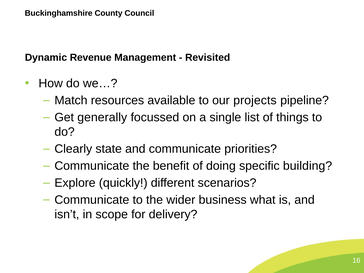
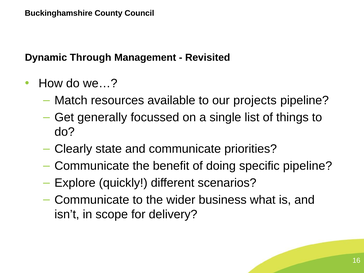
Revenue: Revenue -> Through (91, 58)
specific building: building -> pipeline (308, 166)
